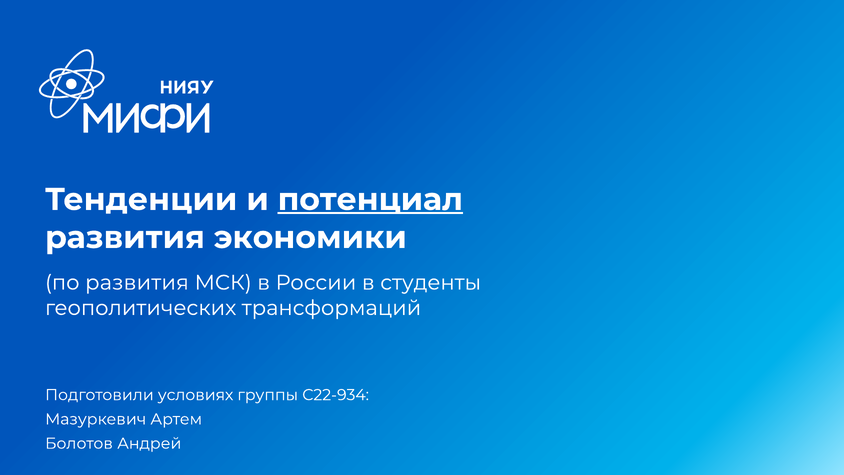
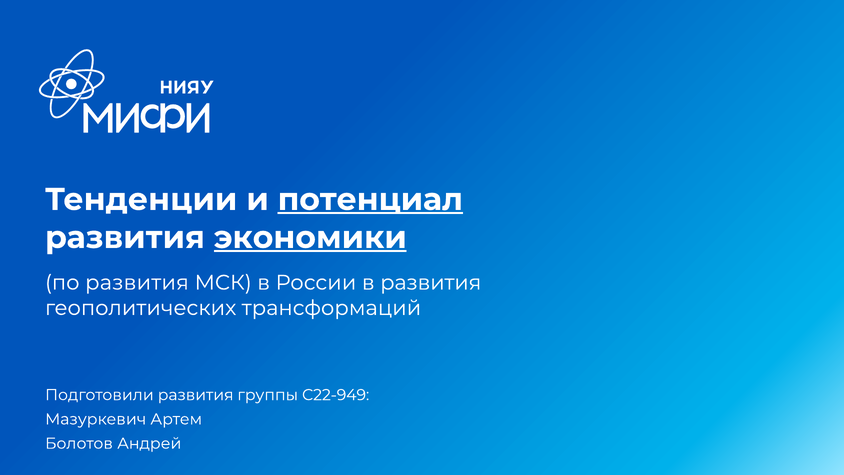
экономики underline: none -> present (310, 237)
в студенты: студенты -> развития (431, 282)
Подготовили условиях: условиях -> развития (196, 395)
С22-934: С22-934 -> С22-949 (336, 395)
